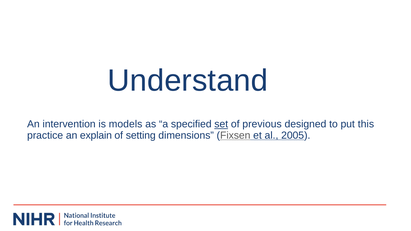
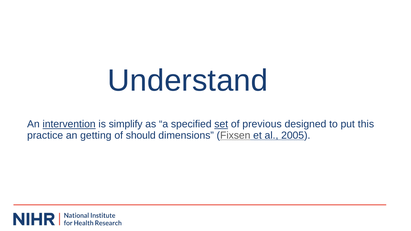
intervention underline: none -> present (69, 124)
models: models -> simplify (126, 124)
explain: explain -> getting (96, 135)
setting: setting -> should (141, 135)
